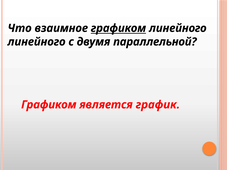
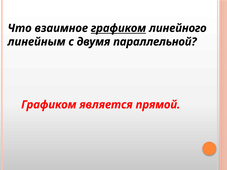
линейного: линейного -> линейным (37, 42)
график: график -> прямой (158, 105)
